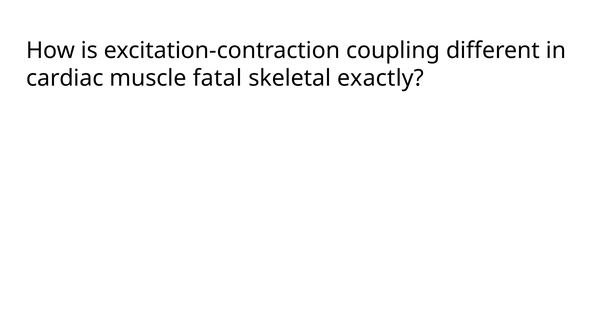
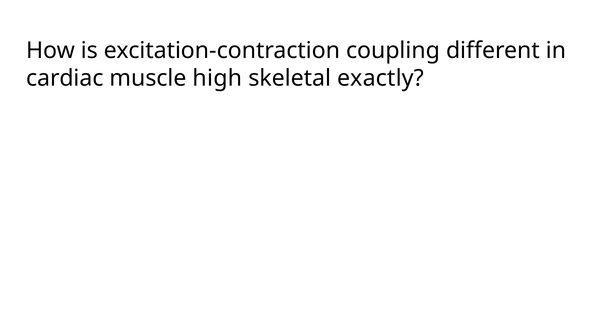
fatal: fatal -> high (217, 78)
